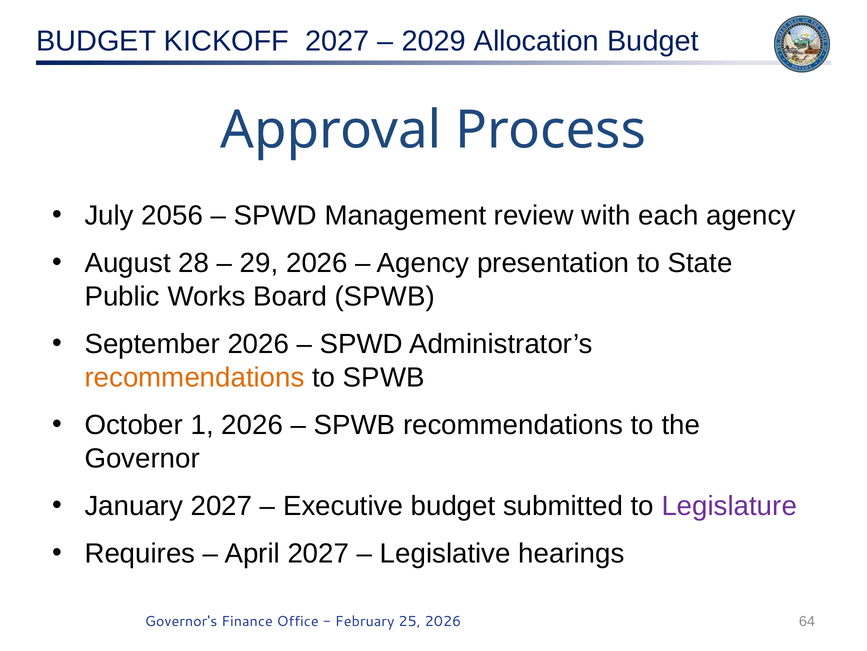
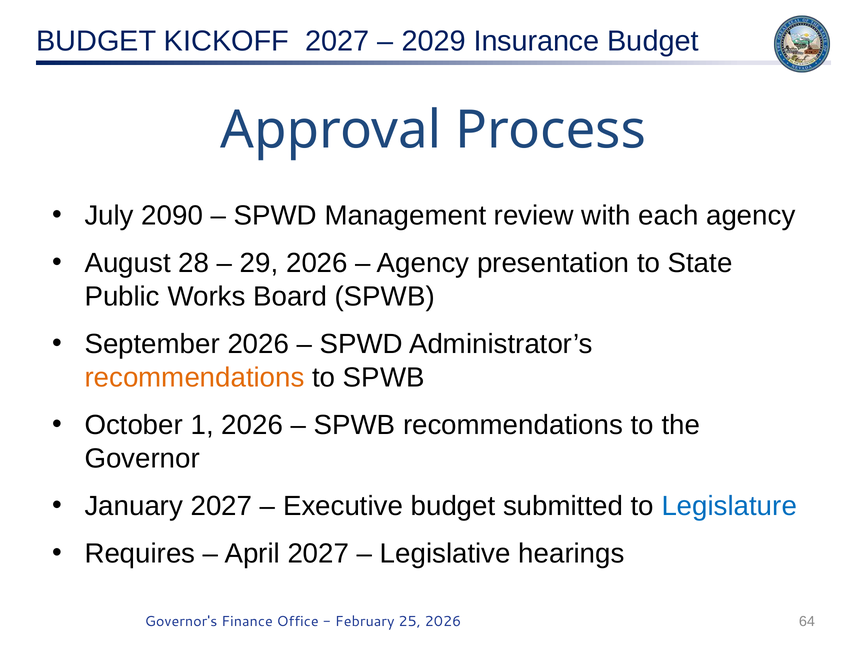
Allocation: Allocation -> Insurance (537, 41)
2056: 2056 -> 2090 (172, 215)
Legislature colour: purple -> blue (729, 506)
